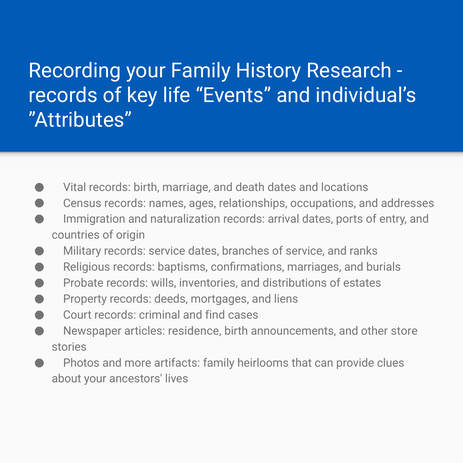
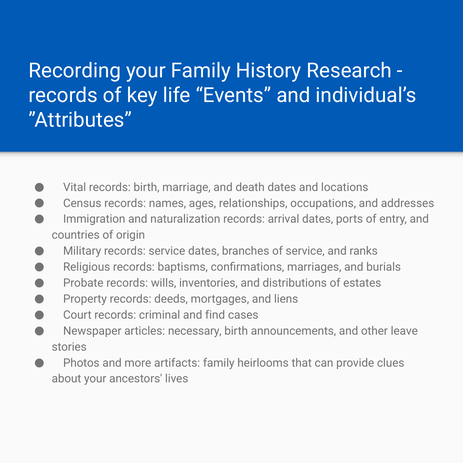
residence: residence -> necessary (195, 331)
store: store -> leave (404, 331)
